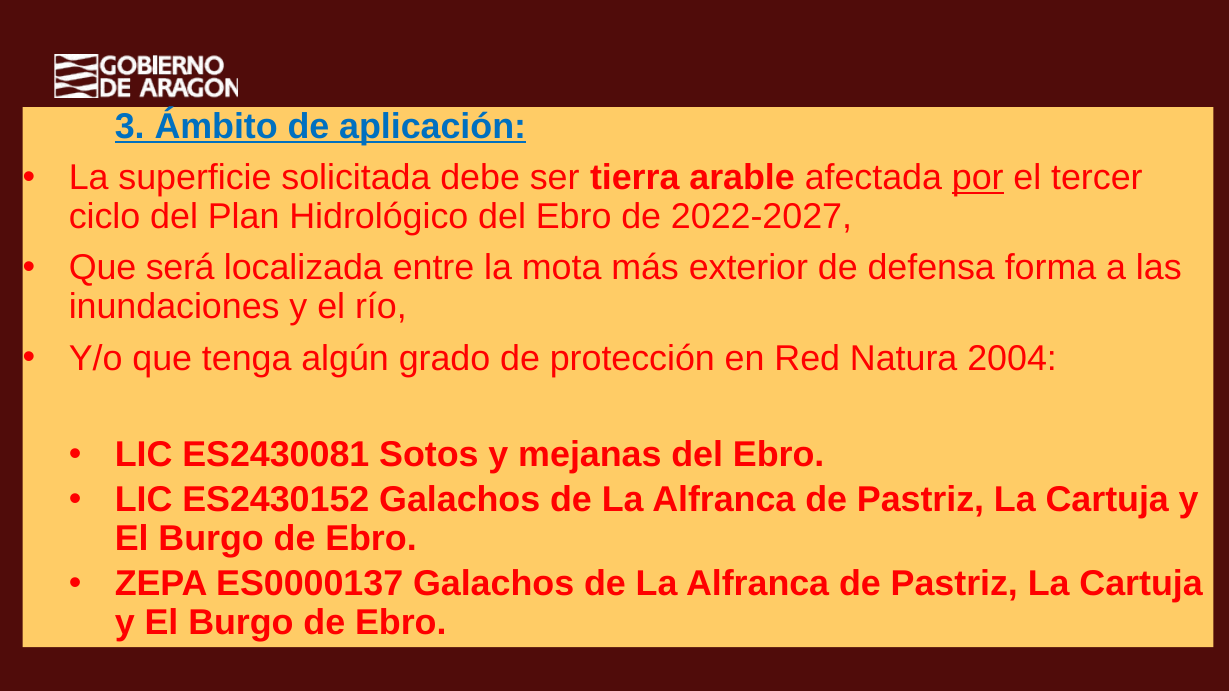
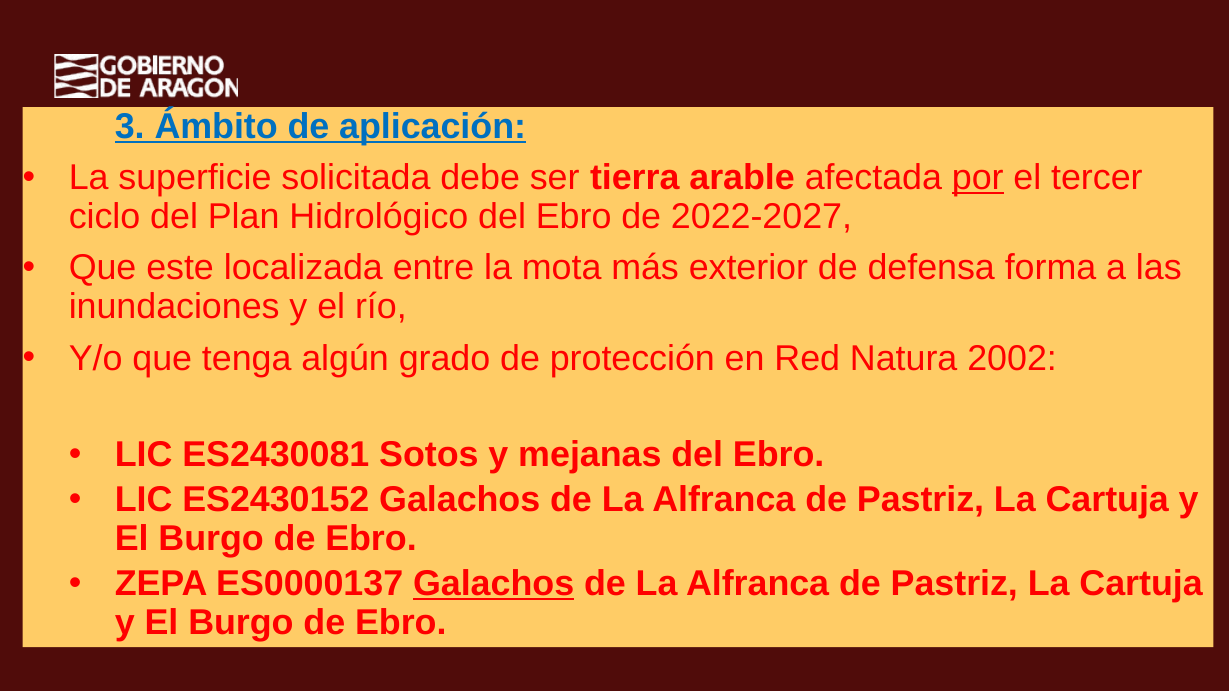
será: será -> este (180, 268)
2004: 2004 -> 2002 (1012, 358)
Galachos underline: none -> present (494, 584)
